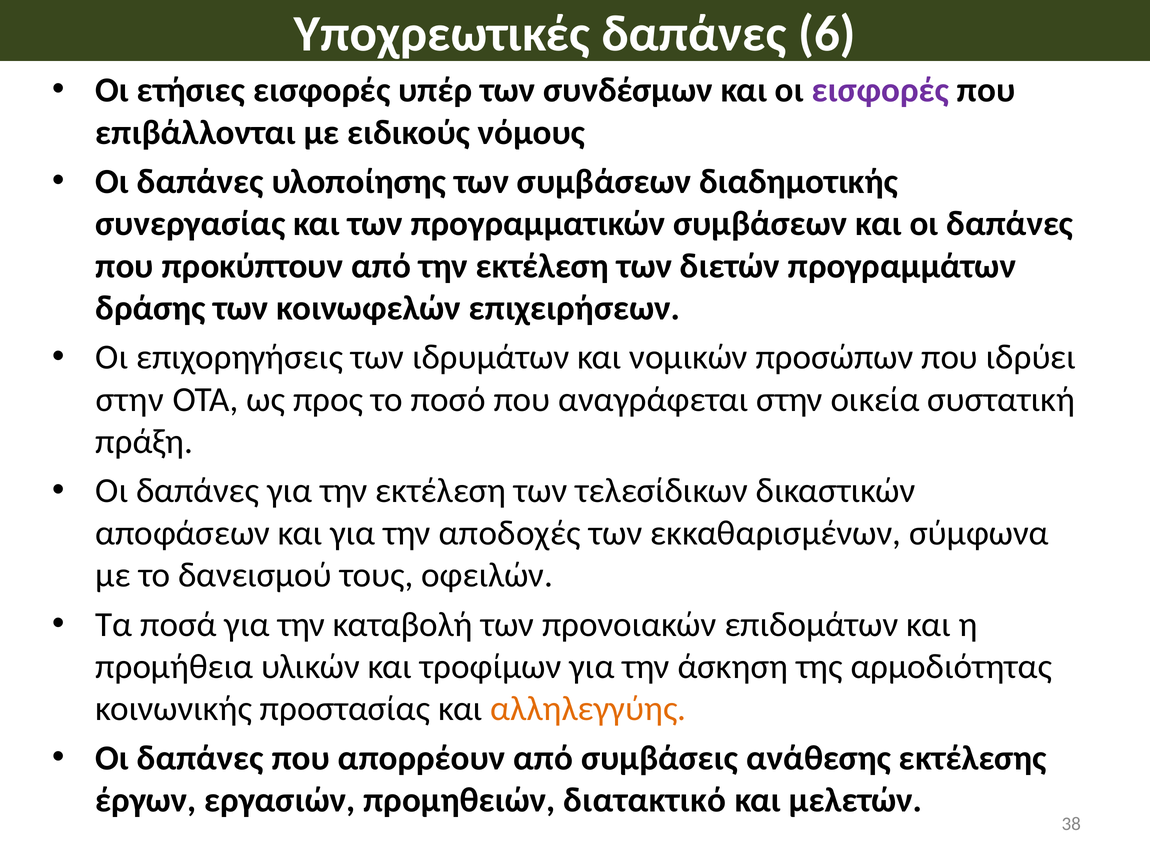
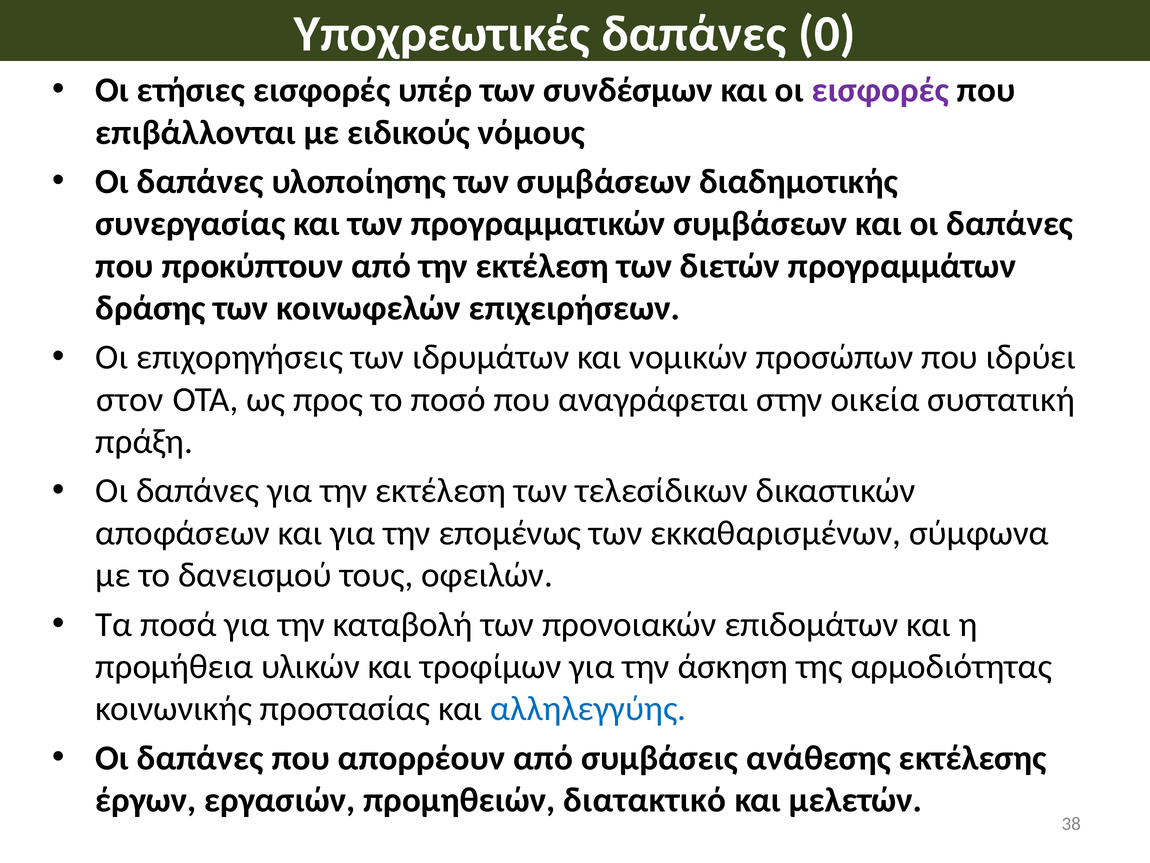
6: 6 -> 0 (827, 34)
στην: στην -> στον (130, 399)
αποδοχές: αποδοχές -> επομένως (510, 533)
αλληλεγγύης colour: orange -> blue (588, 708)
